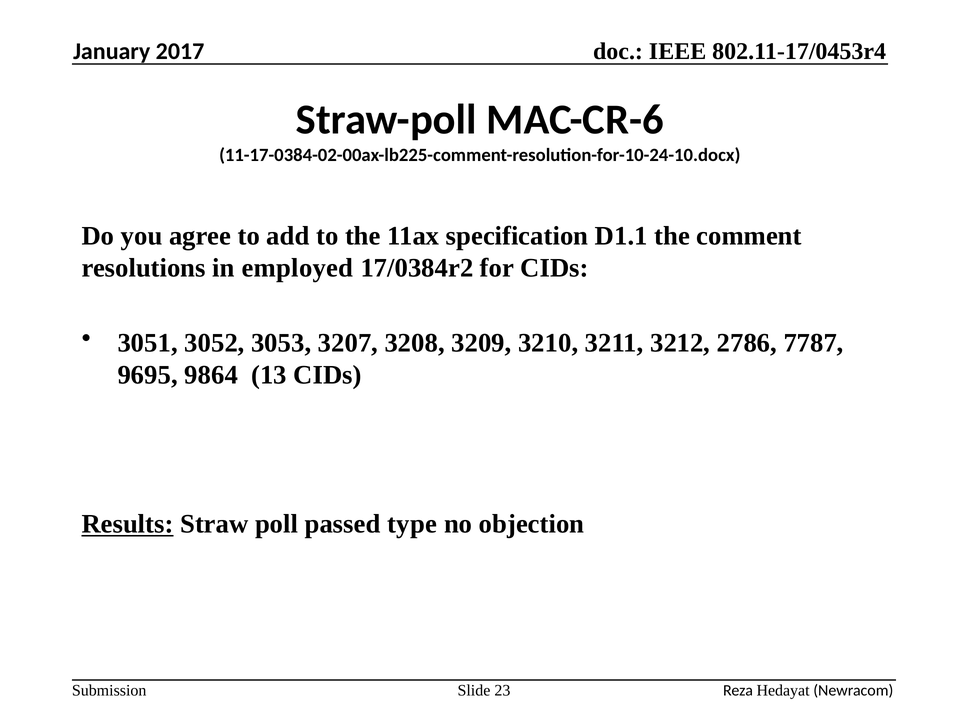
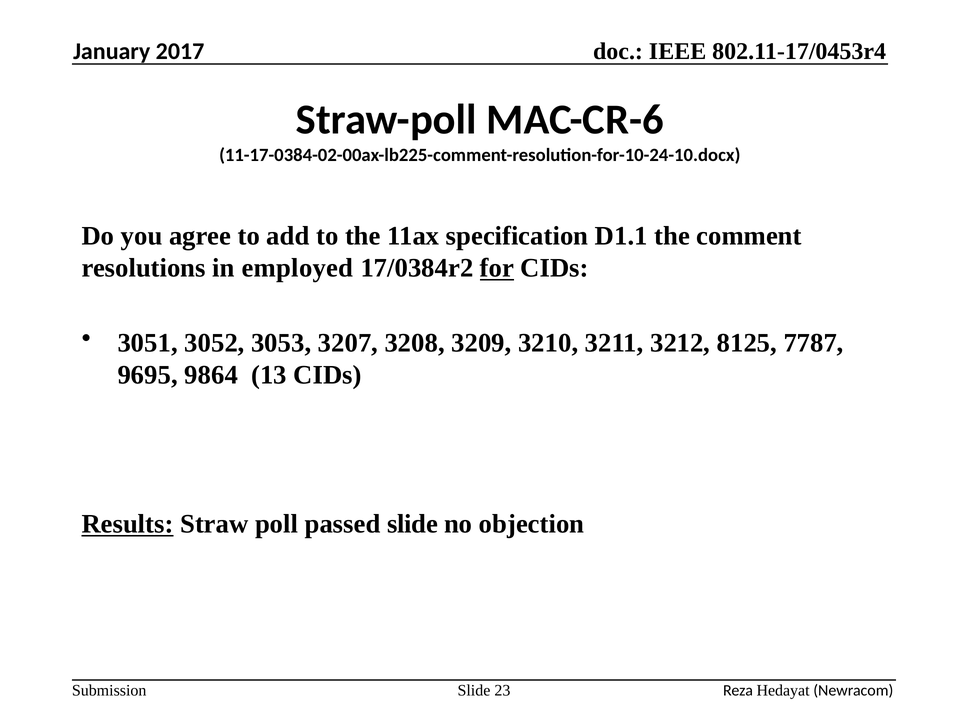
for underline: none -> present (497, 268)
2786: 2786 -> 8125 (747, 343)
passed type: type -> slide (412, 524)
